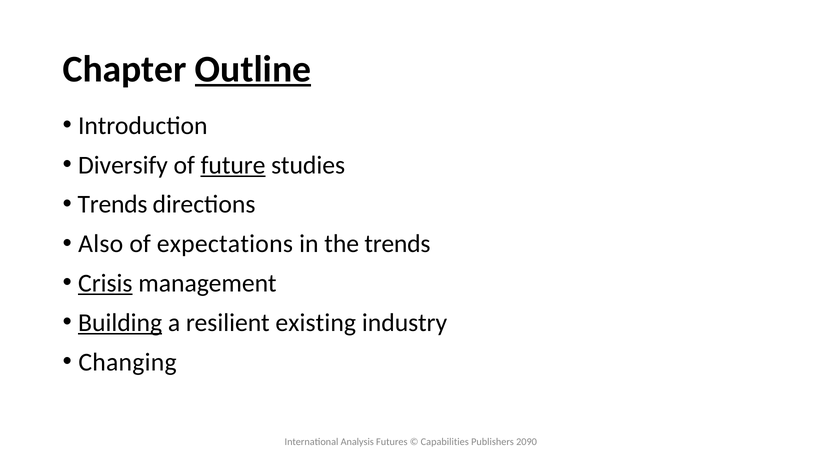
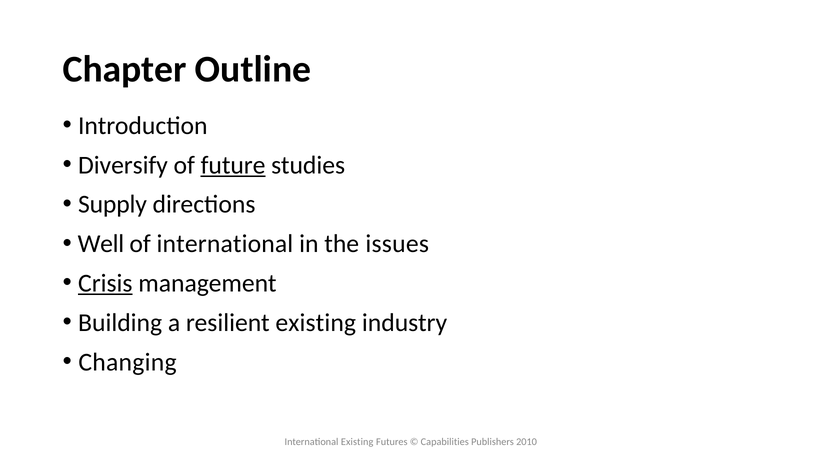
Outline underline: present -> none (253, 69)
Trends: Trends -> Supply (113, 204)
Also: Also -> Well (101, 244)
of expectations: expectations -> international (225, 244)
the trends: trends -> issues (397, 244)
Building underline: present -> none (120, 322)
International Analysis: Analysis -> Existing (357, 441)
2090: 2090 -> 2010 (527, 441)
